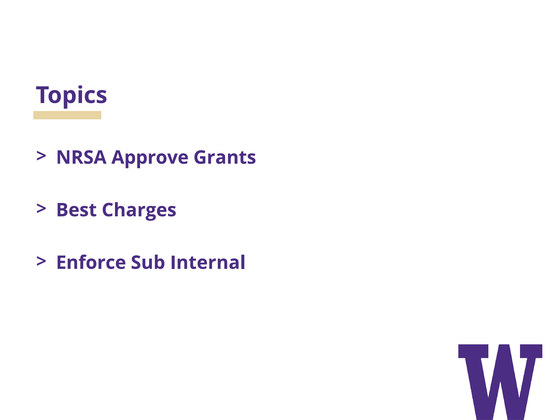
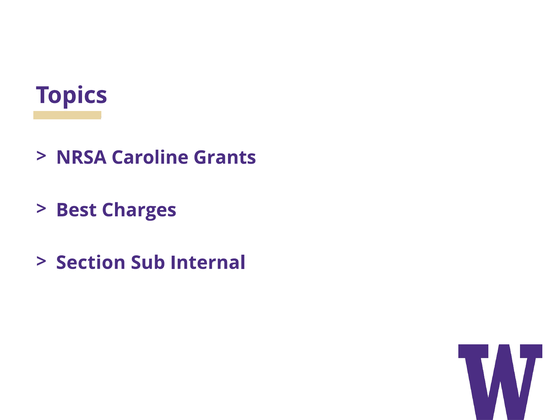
Approve: Approve -> Caroline (150, 158)
Enforce: Enforce -> Section (91, 263)
